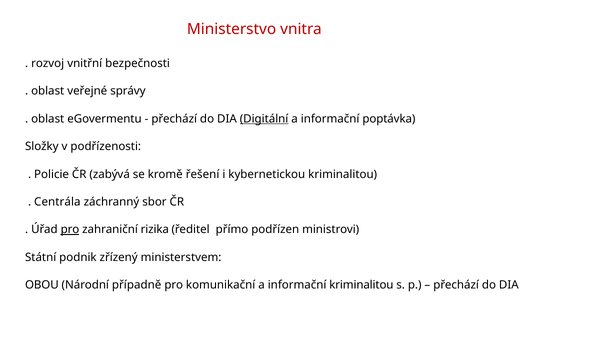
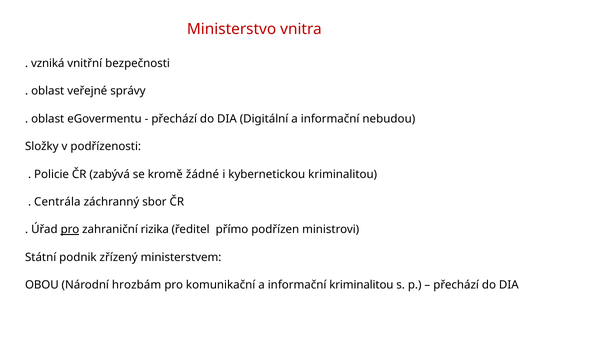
rozvoj: rozvoj -> vzniká (48, 63)
Digitální underline: present -> none (264, 119)
poptávka: poptávka -> nebudou (389, 119)
řešení: řešení -> žádné (203, 174)
případně: případně -> hrozbám (137, 285)
